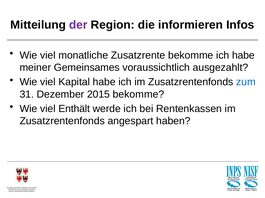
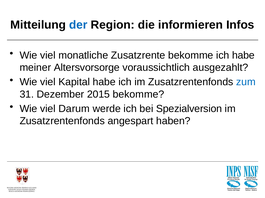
der colour: purple -> blue (78, 25)
Gemeinsames: Gemeinsames -> Altersvorsorge (87, 68)
Enthält: Enthält -> Darum (74, 109)
Rentenkassen: Rentenkassen -> Spezialversion (189, 109)
